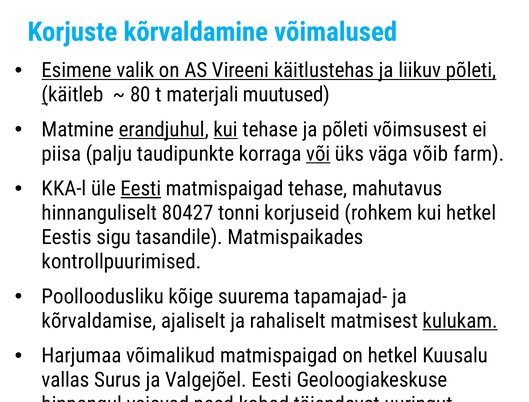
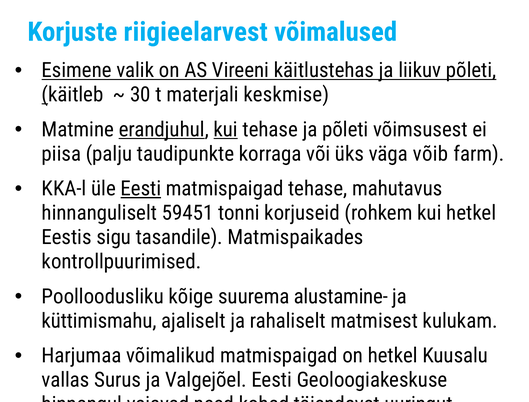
kõrvaldamine: kõrvaldamine -> riigieelarvest (196, 32)
80: 80 -> 30 (140, 95)
muutused: muutused -> keskmise (286, 95)
või underline: present -> none (318, 154)
80427: 80427 -> 59451 (188, 213)
tapamajad-: tapamajad- -> alustamine- (341, 297)
kõrvaldamise: kõrvaldamise -> küttimismahu (99, 321)
kulukam underline: present -> none (460, 321)
